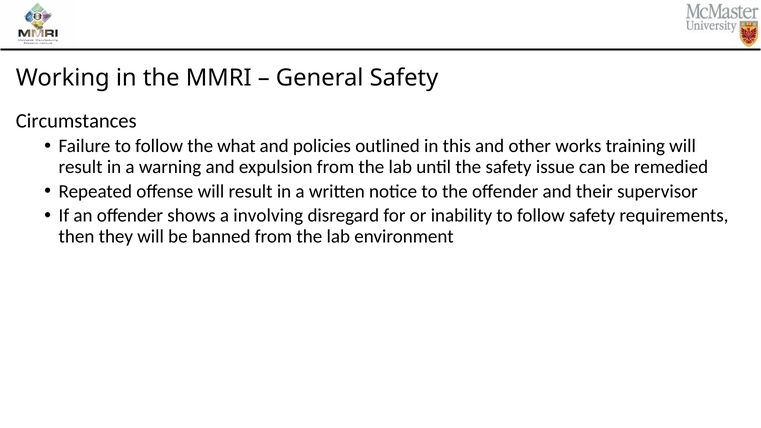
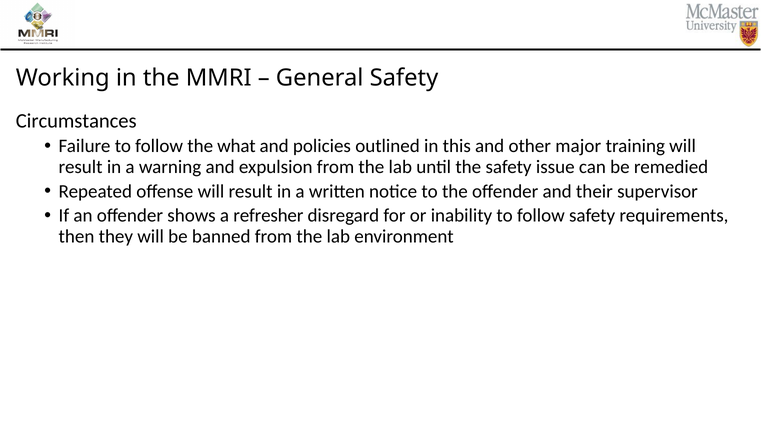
works: works -> major (578, 146)
involving: involving -> refresher (268, 216)
